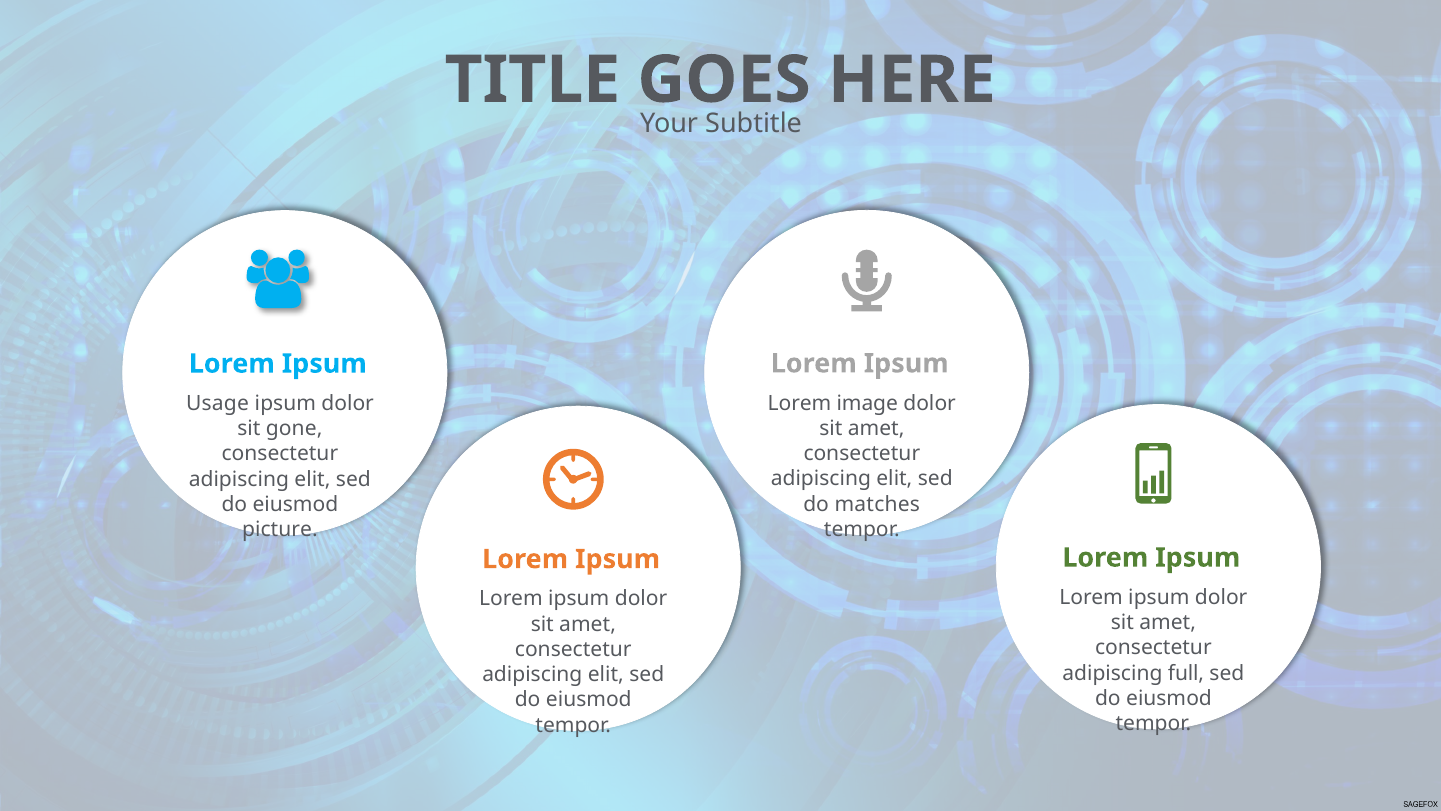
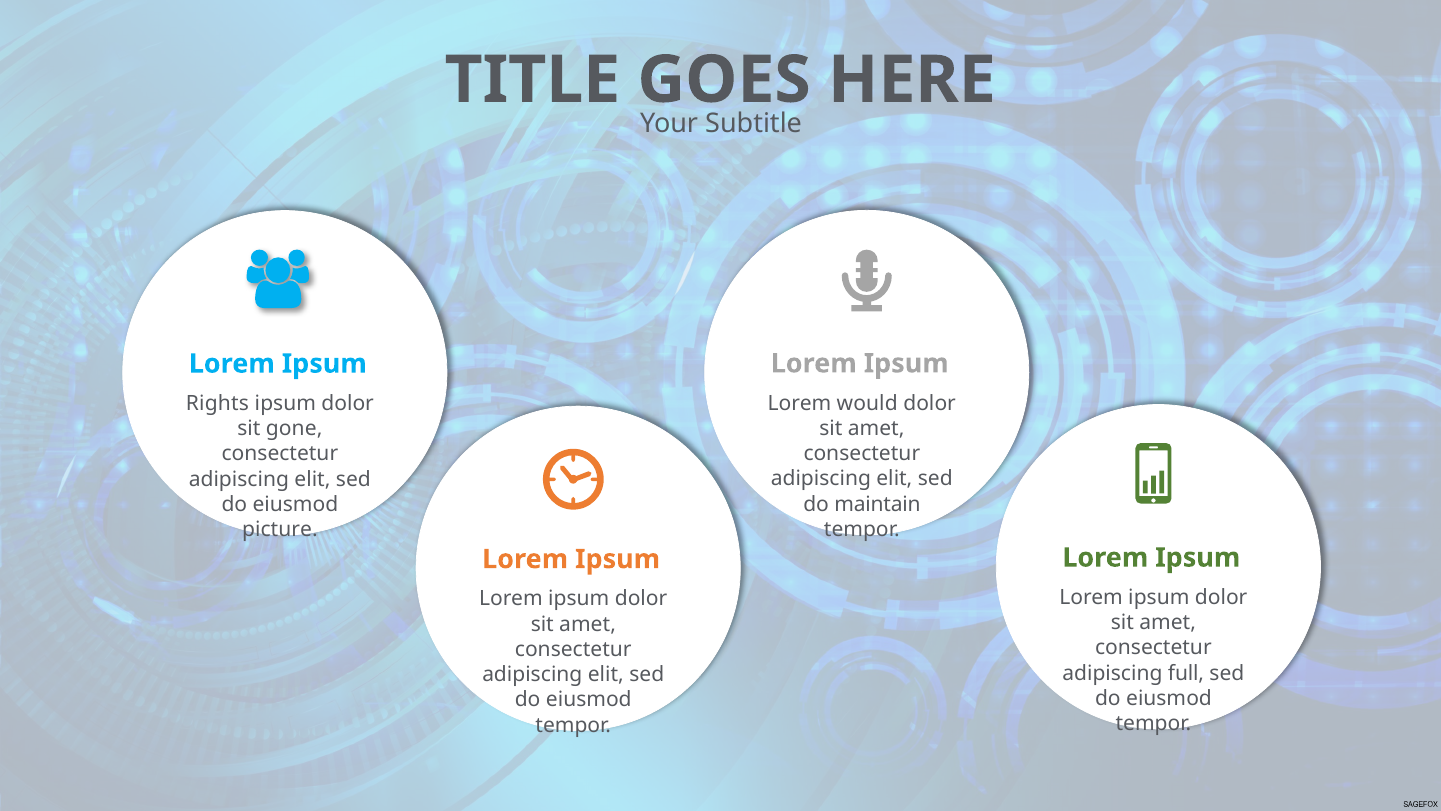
image: image -> would (867, 403)
Usage: Usage -> Rights (217, 403)
matches: matches -> maintain (877, 504)
